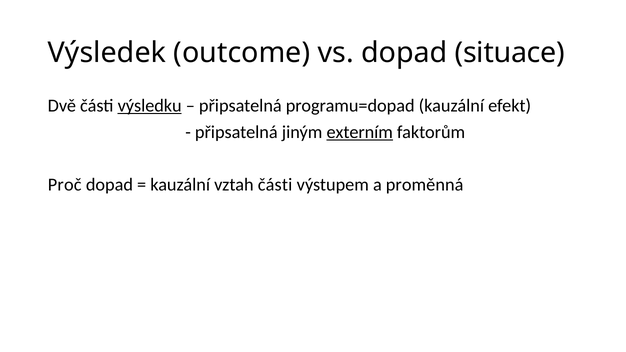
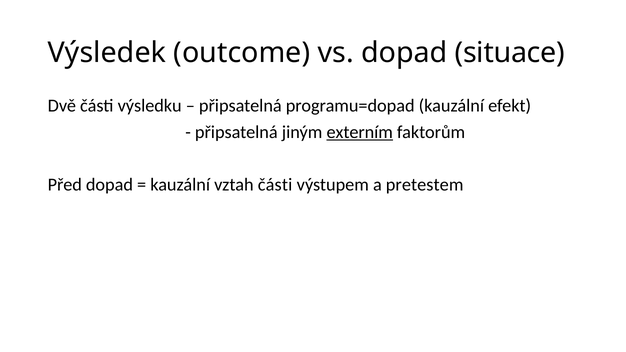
výsledku underline: present -> none (150, 106)
Proč: Proč -> Před (65, 185)
proměnná: proměnná -> pretestem (425, 185)
